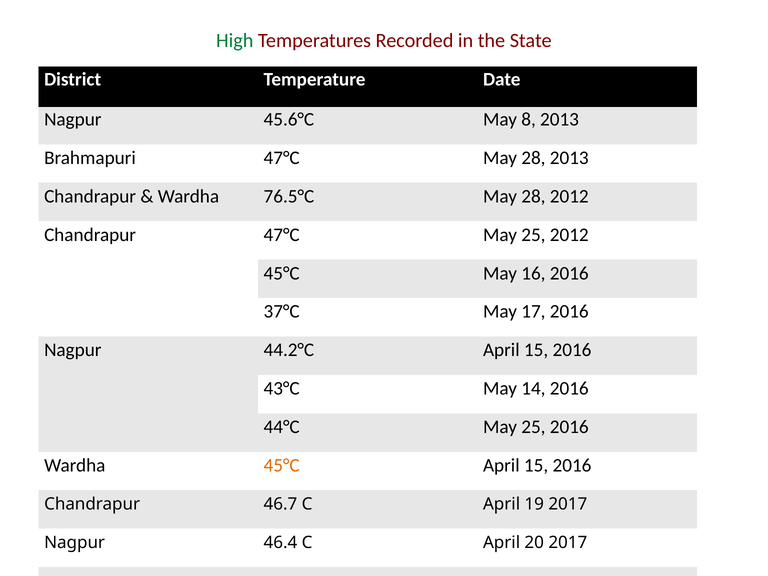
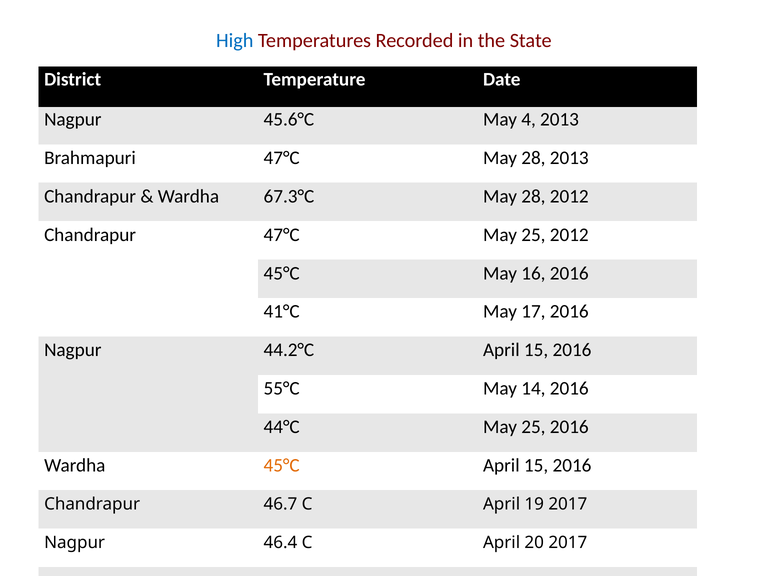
High colour: green -> blue (235, 40)
8: 8 -> 4 (529, 119)
76.5°C: 76.5°C -> 67.3°C (289, 196)
37°C: 37°C -> 41°C (282, 312)
43°C: 43°C -> 55°C (282, 388)
